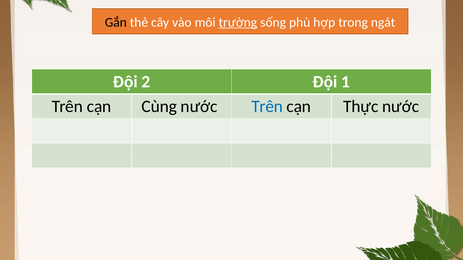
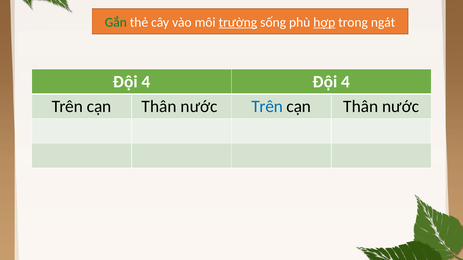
Gắn colour: black -> green (116, 22)
hợp underline: none -> present (324, 22)
2: 2 -> 4 (146, 82)
1: 1 -> 4 (346, 82)
Cùng: Cùng -> Thân (159, 107)
Thực: Thực -> Thân (361, 107)
